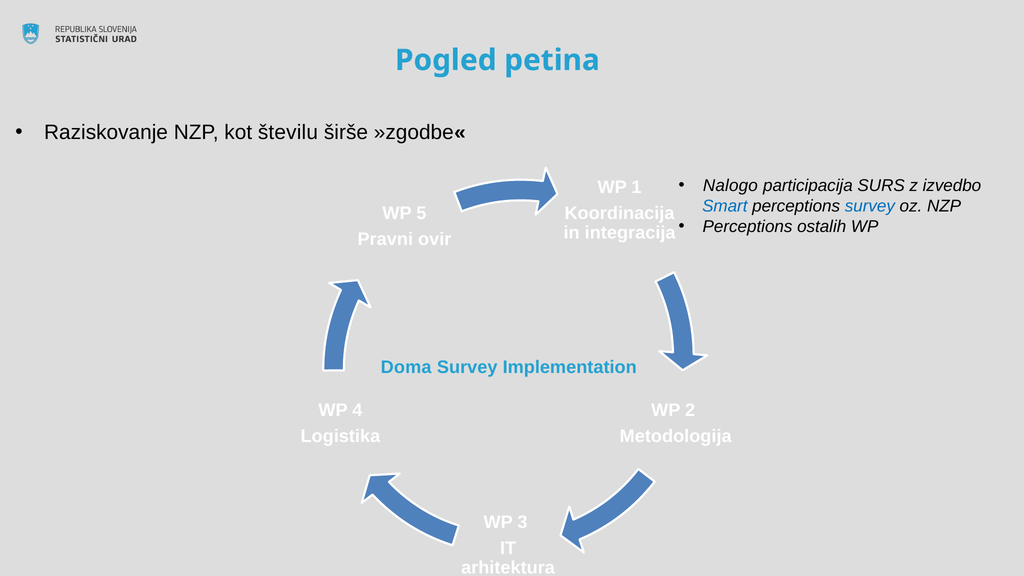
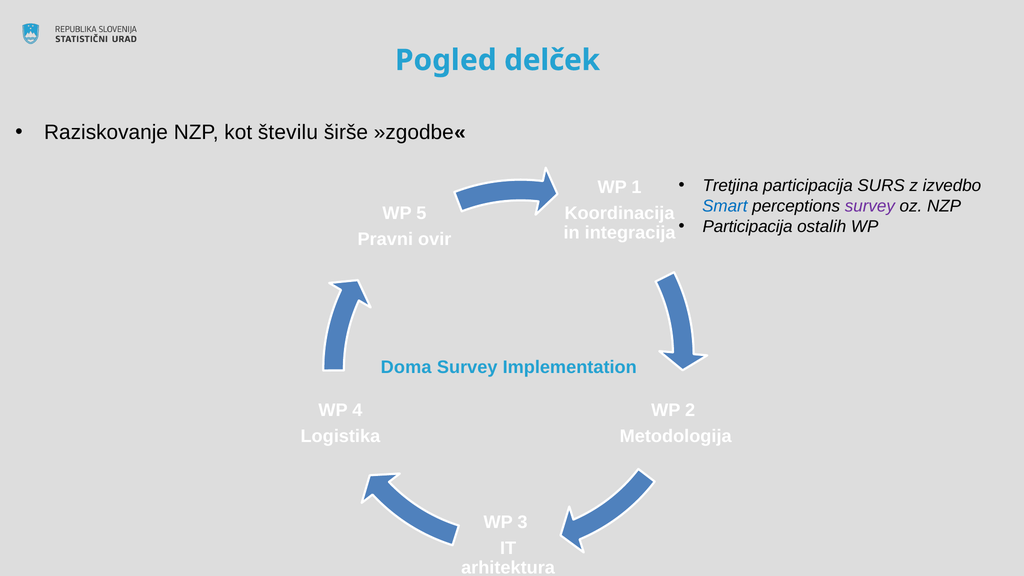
petina: petina -> delček (552, 60)
Nalogo: Nalogo -> Tretjina (731, 185)
survey colour: blue -> purple (870, 206)
Perceptions: Perceptions -> Participacija (748, 226)
